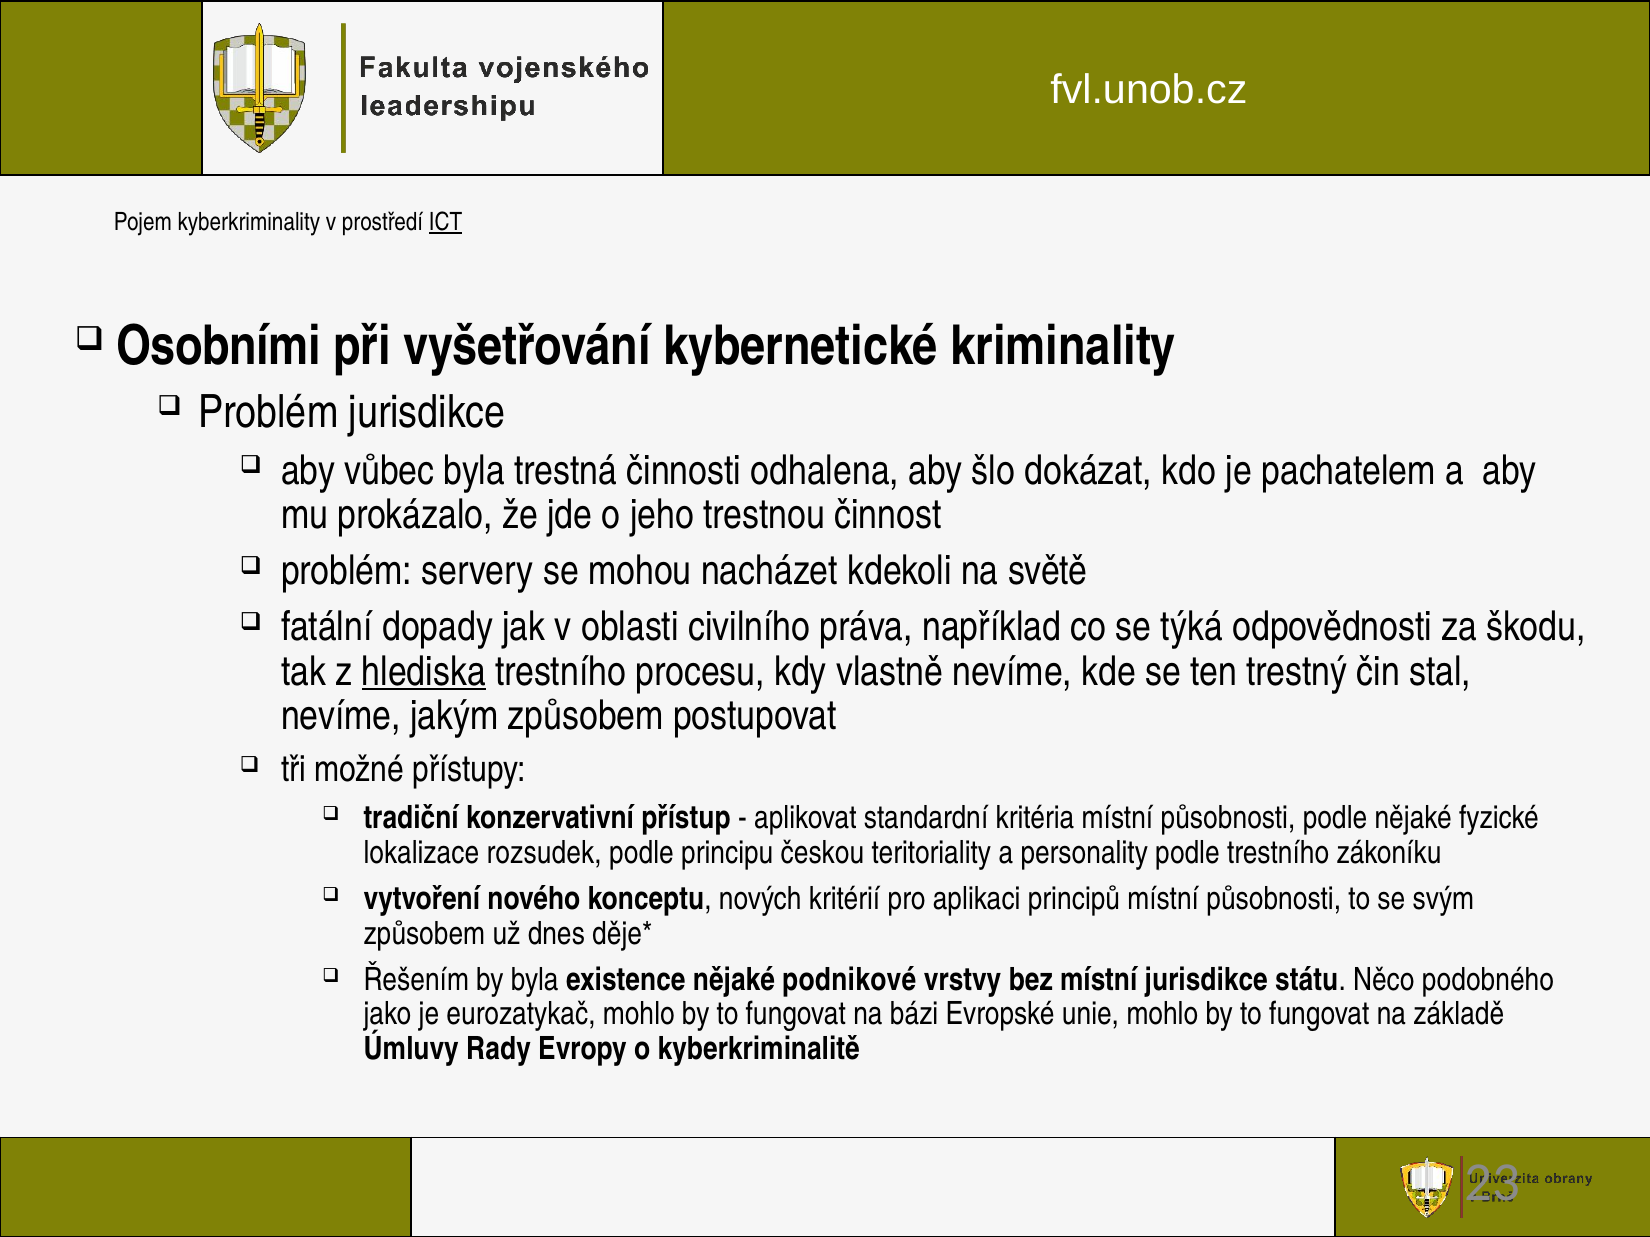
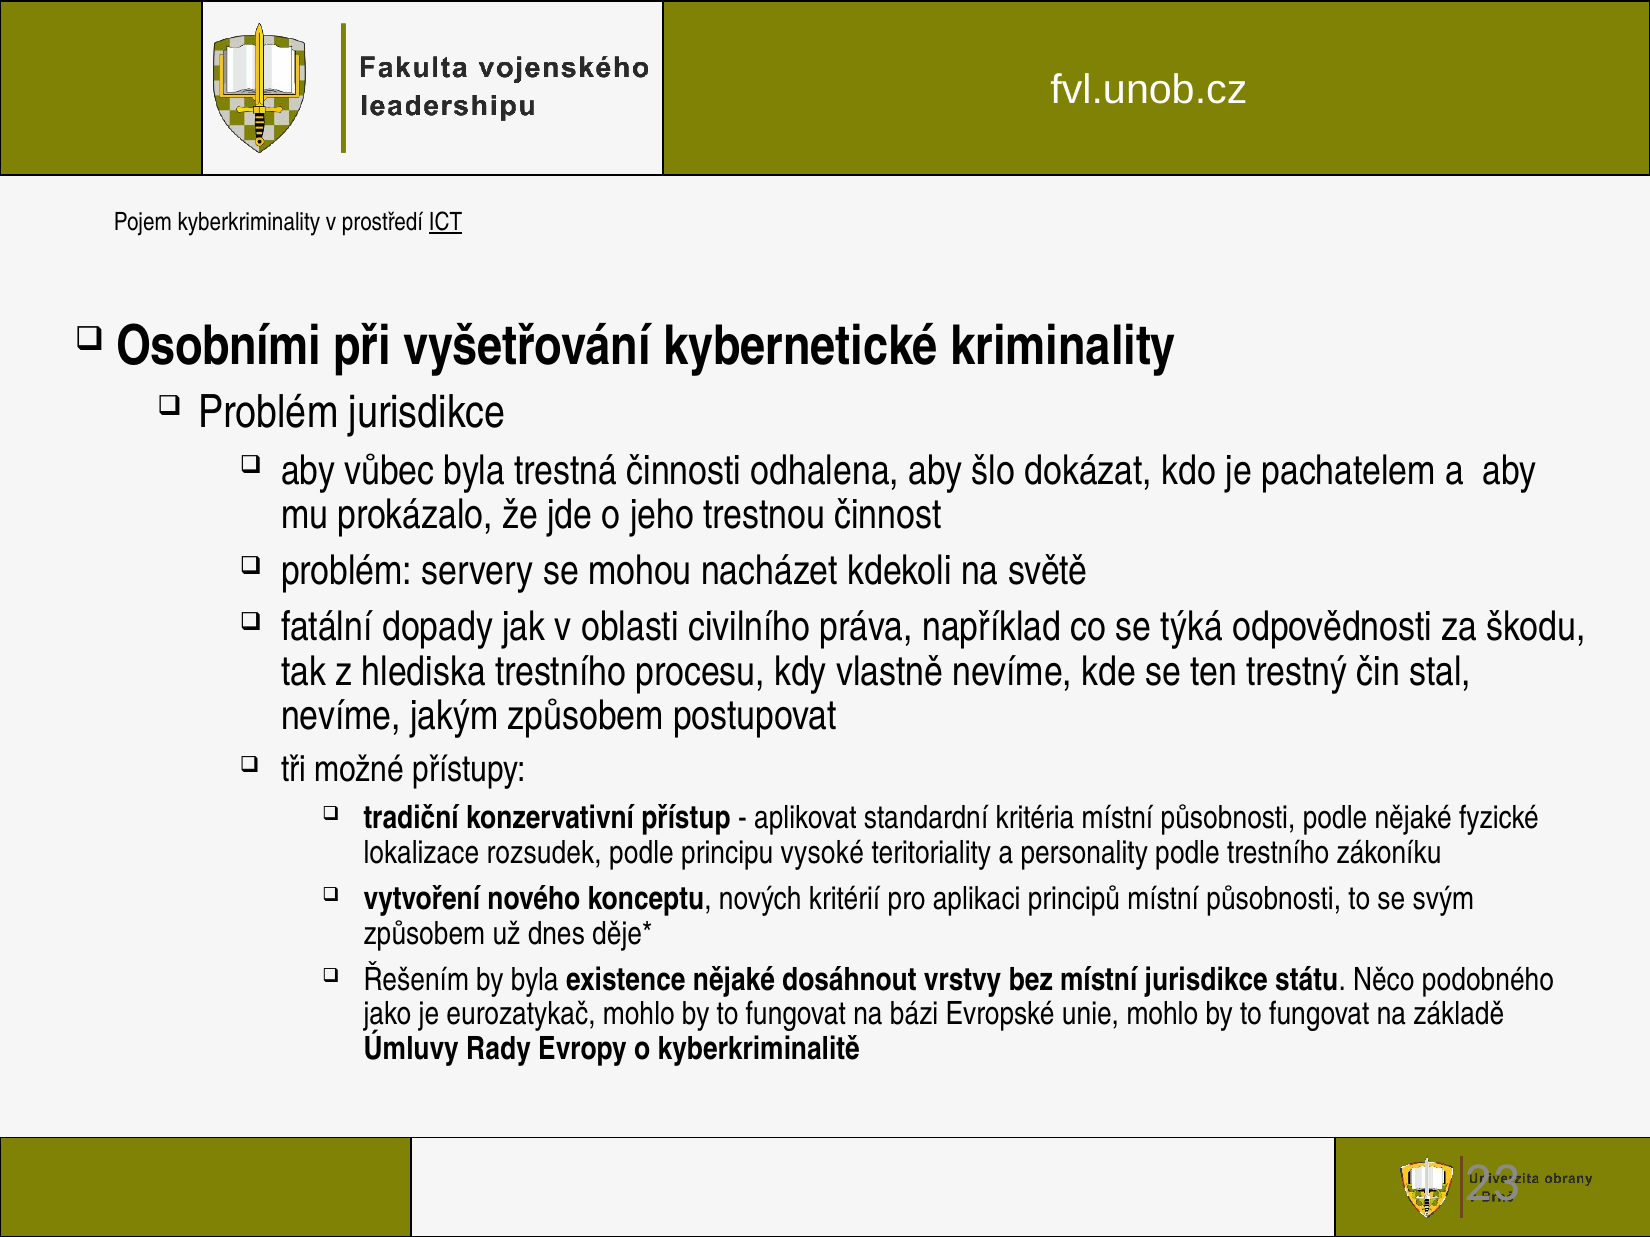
hlediska underline: present -> none (424, 672)
českou: českou -> vysoké (822, 853)
podnikové: podnikové -> dosáhnout (849, 980)
